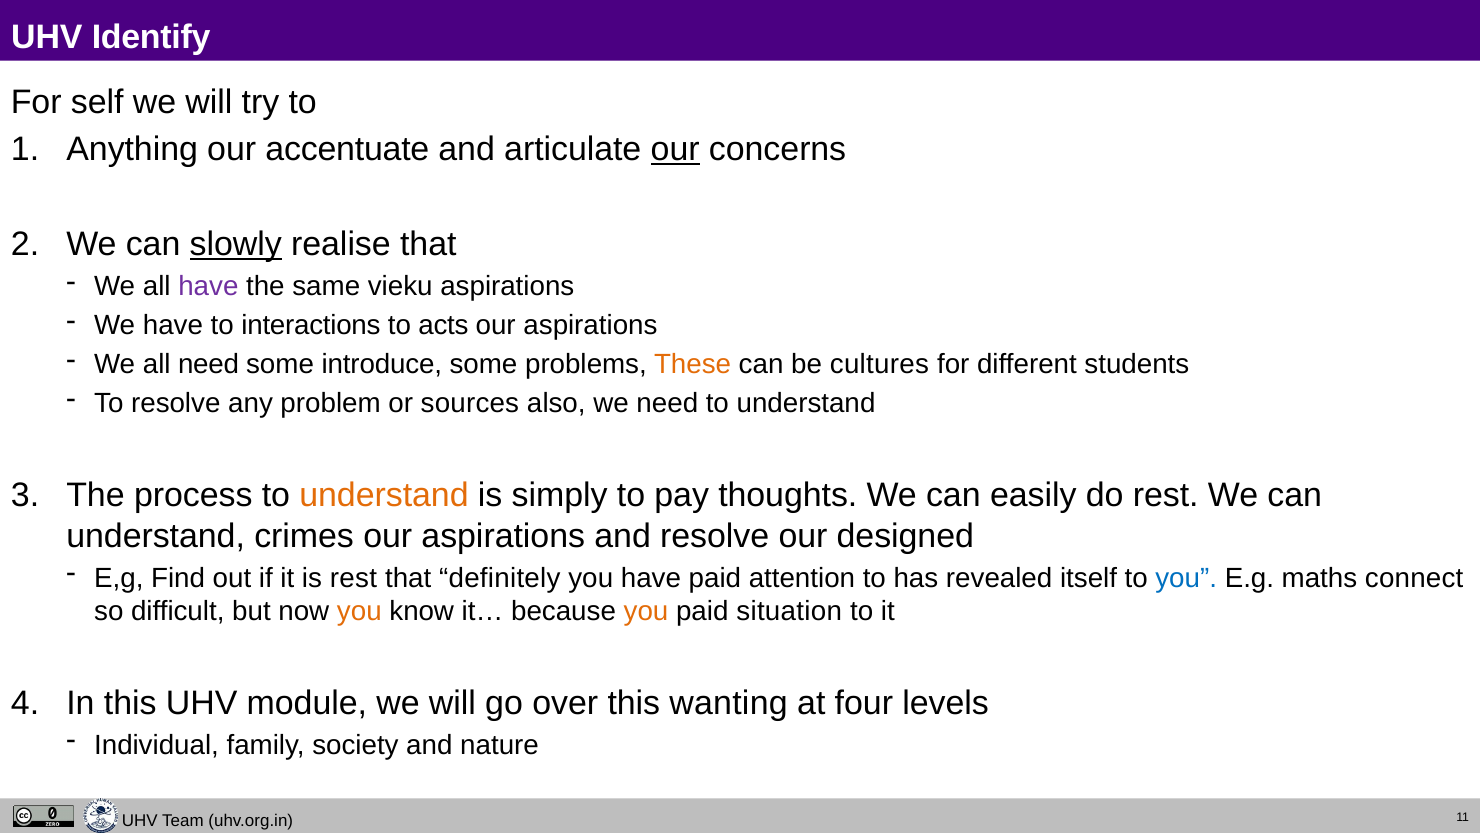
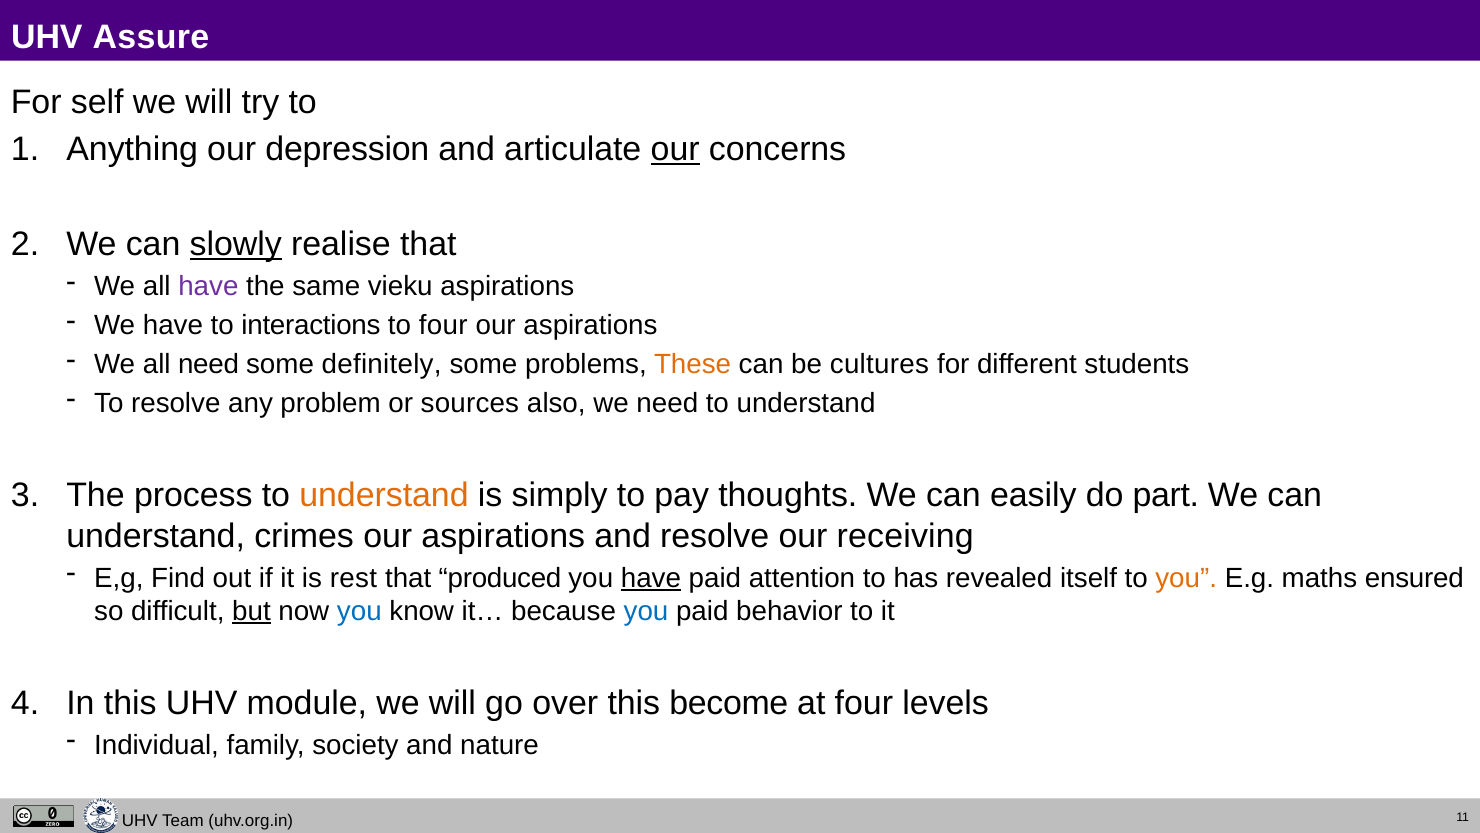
Identify: Identify -> Assure (151, 38)
accentuate: accentuate -> depression (347, 150)
to acts: acts -> four (443, 325)
introduce: introduce -> definitely (382, 364)
do rest: rest -> part (1166, 495)
designed: designed -> receiving (905, 536)
definitely: definitely -> produced (500, 578)
have underline: none -> present (651, 578)
you colour: blue -> orange (1186, 578)
connect: connect -> ensured (1414, 578)
but underline: none -> present (251, 611)
you colour: orange -> blue (359, 611)
you colour: orange -> blue (646, 611)
situation: situation -> behavior (789, 611)
wanting: wanting -> become (729, 703)
